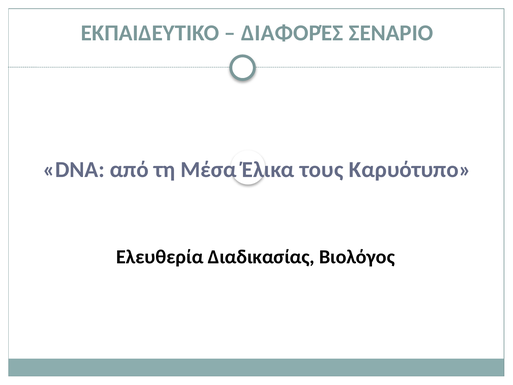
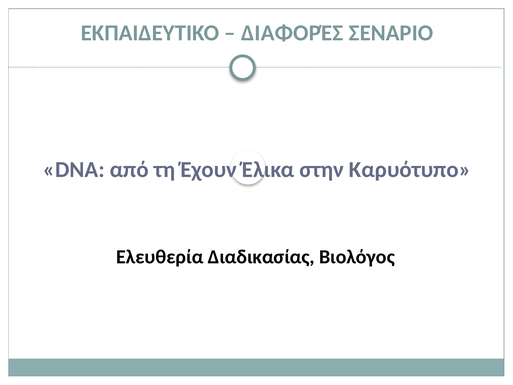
Μέσα: Μέσα -> Έχουν (209, 170)
τους: τους -> στην (322, 170)
